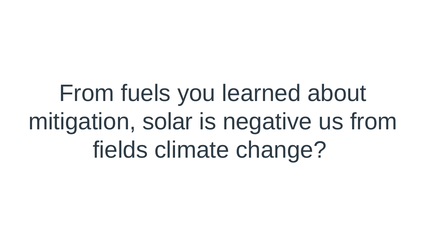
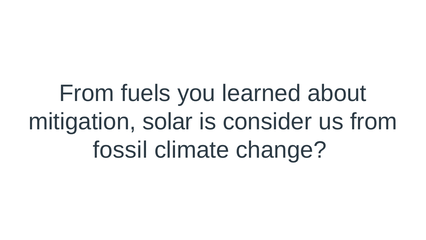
negative: negative -> consider (267, 121)
fields: fields -> fossil (120, 150)
